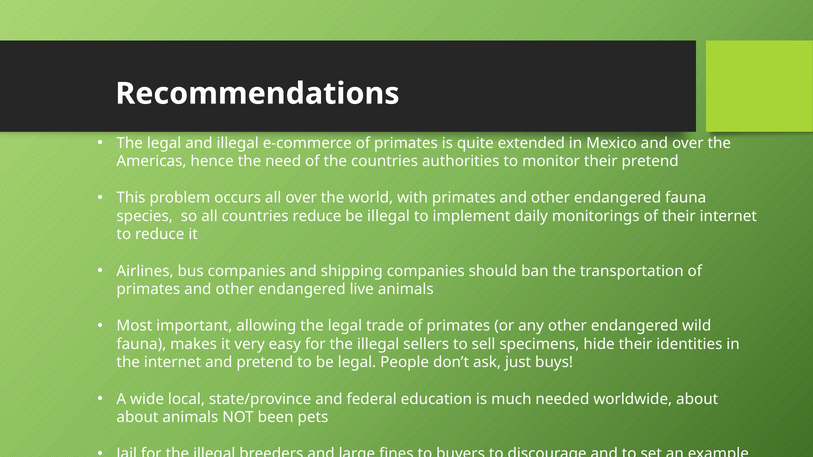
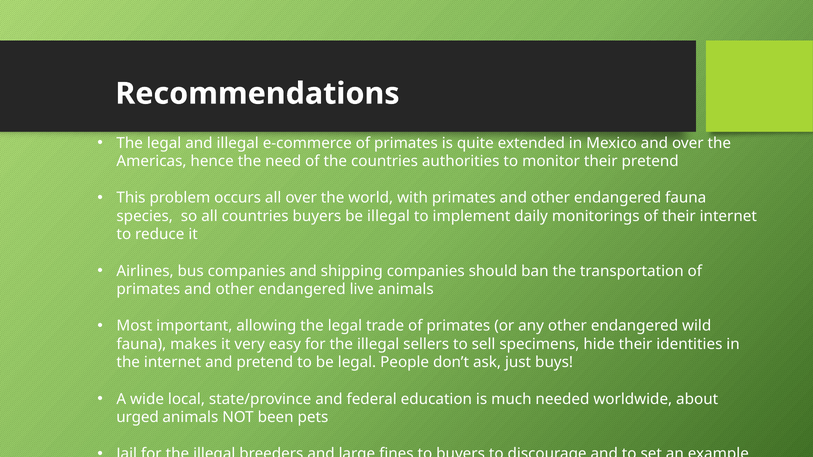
countries reduce: reduce -> buyers (317, 216)
about: about -> urged (138, 418)
